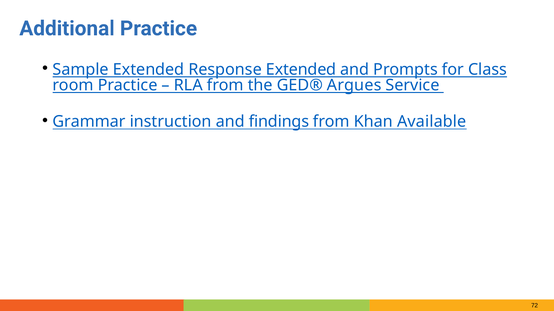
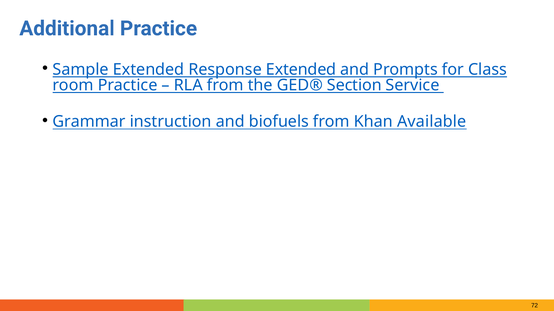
Argues: Argues -> Section (354, 85)
findings: findings -> biofuels (279, 122)
